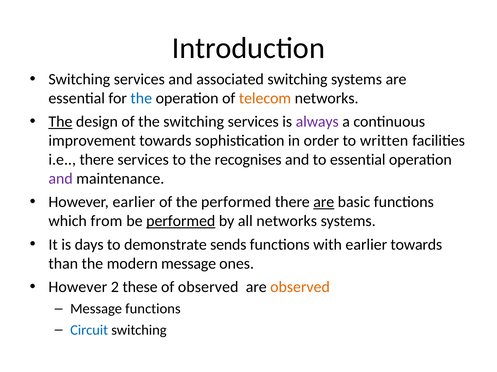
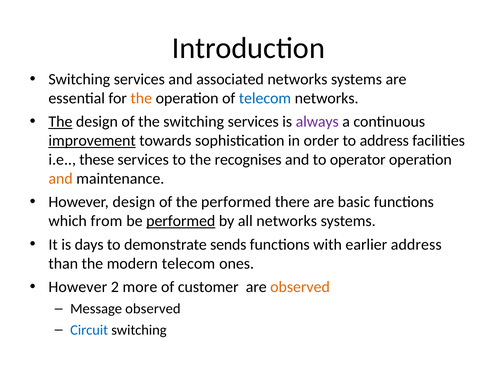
associated switching: switching -> networks (297, 79)
the colour: blue -> orange (141, 98)
telecom colour: orange -> blue (265, 98)
improvement underline: none -> present (92, 141)
to written: written -> address (384, 141)
i.e there: there -> these (97, 160)
to essential: essential -> operator (358, 160)
and colour: purple -> orange (61, 179)
However earlier: earlier -> design (134, 202)
are underline: present -> none (324, 202)
earlier towards: towards -> address (416, 245)
modern message: message -> telecom (188, 264)
these: these -> more (140, 287)
of observed: observed -> customer (208, 287)
Message functions: functions -> observed (153, 309)
